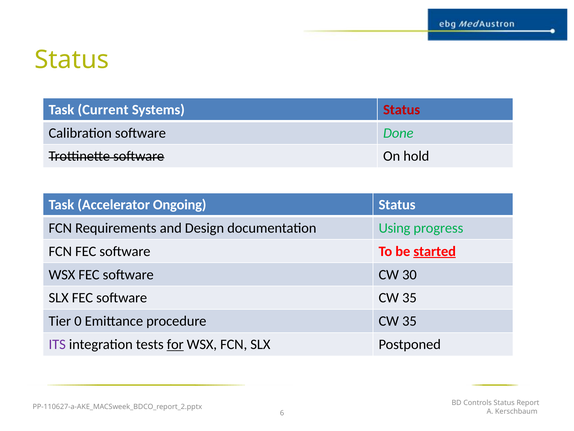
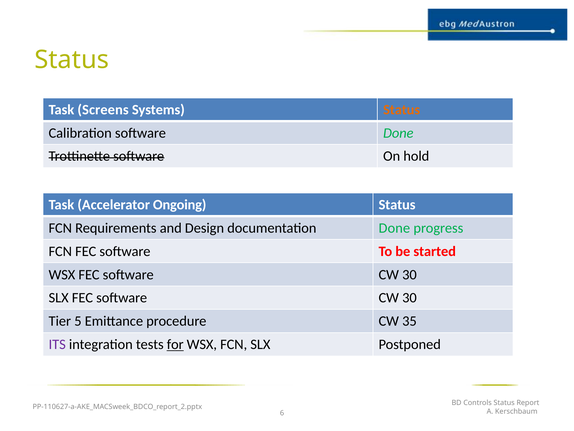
Current: Current -> Screens (103, 110)
Status colour: red -> orange (402, 110)
documentation Using: Using -> Done (394, 228)
started underline: present -> none (435, 251)
35: 35 -> 30 (409, 298)
0: 0 -> 5 (78, 321)
